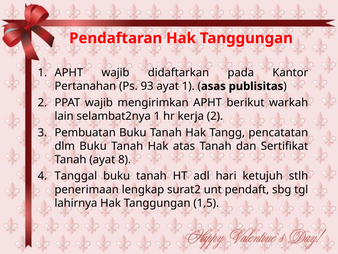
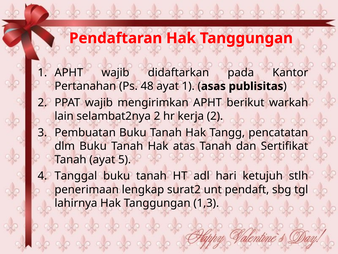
93: 93 -> 48 (147, 86)
selambat2nya 1: 1 -> 2 (157, 116)
8: 8 -> 5 (125, 159)
1,5: 1,5 -> 1,3 (206, 203)
